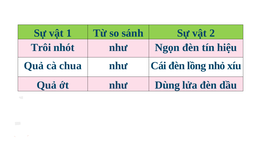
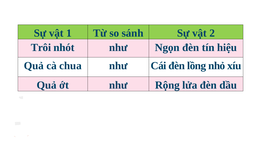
Dùng: Dùng -> Rộng (167, 85)
